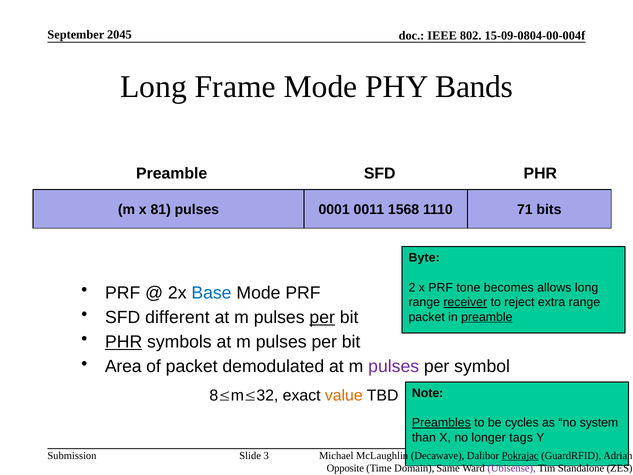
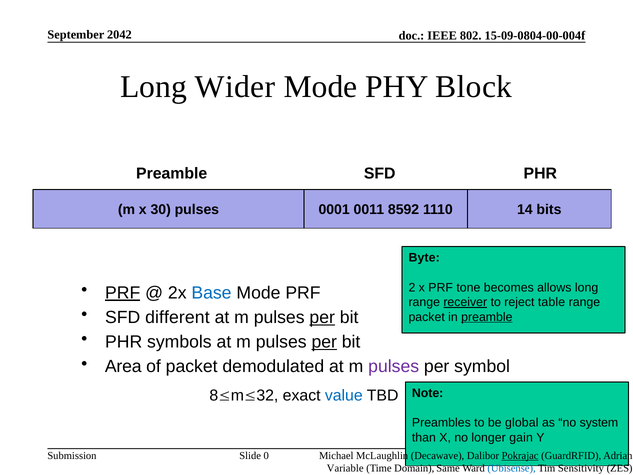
2045: 2045 -> 2042 (119, 35)
Frame: Frame -> Wider (235, 87)
Bands: Bands -> Block (474, 87)
81: 81 -> 30 (161, 210)
1568: 1568 -> 8592 (404, 210)
71: 71 -> 14 (525, 210)
PRF underline: none -> present (123, 293)
extra: extra -> table (552, 302)
PHR underline: present -> none (124, 342)
per underline: none -> present (324, 342)
value colour: orange -> blue (344, 395)
Preambles underline: present -> none (441, 423)
cycles: cycles -> global (522, 423)
tags: tags -> gain (521, 437)
3: 3 -> 0 (266, 455)
Opposite: Opposite -> Variable (345, 468)
Ubisense colour: purple -> blue (512, 468)
Standalone: Standalone -> Sensitivity (581, 468)
